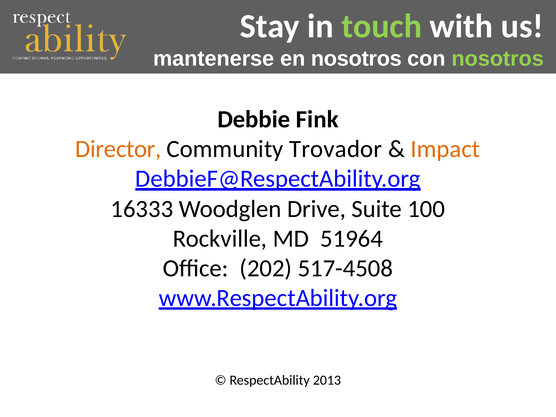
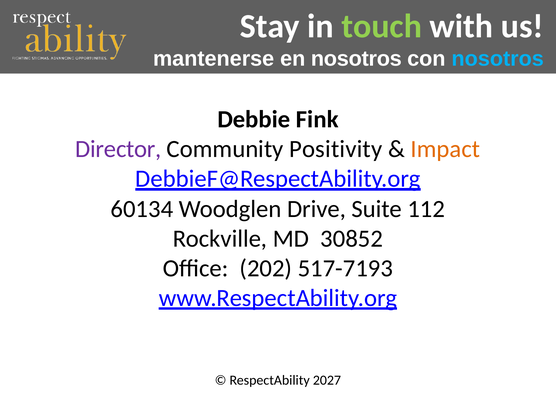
nosotros colour: light green -> light blue (498, 59)
Director colour: orange -> purple (118, 149)
Trovador: Trovador -> Positivity (336, 149)
16333: 16333 -> 60134 (142, 209)
100: 100 -> 112 (426, 209)
51964: 51964 -> 30852 (352, 239)
517-4508: 517-4508 -> 517-7193 (345, 268)
2013: 2013 -> 2027 (327, 380)
